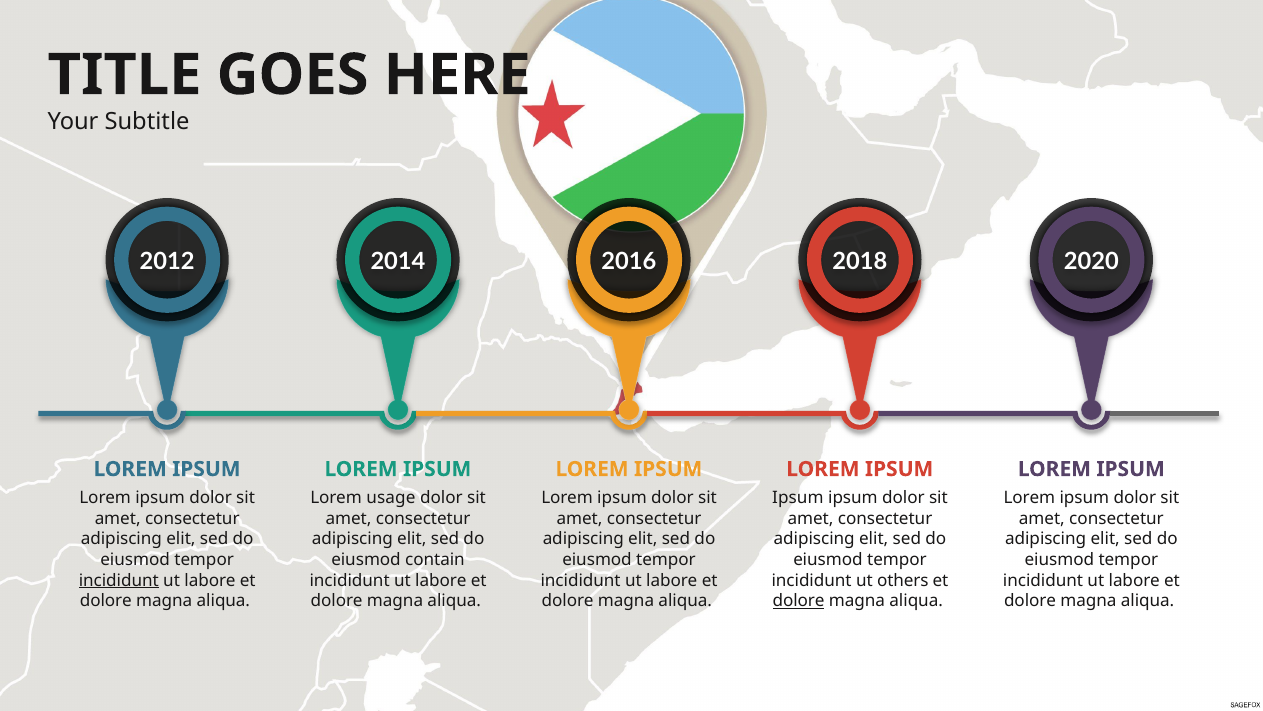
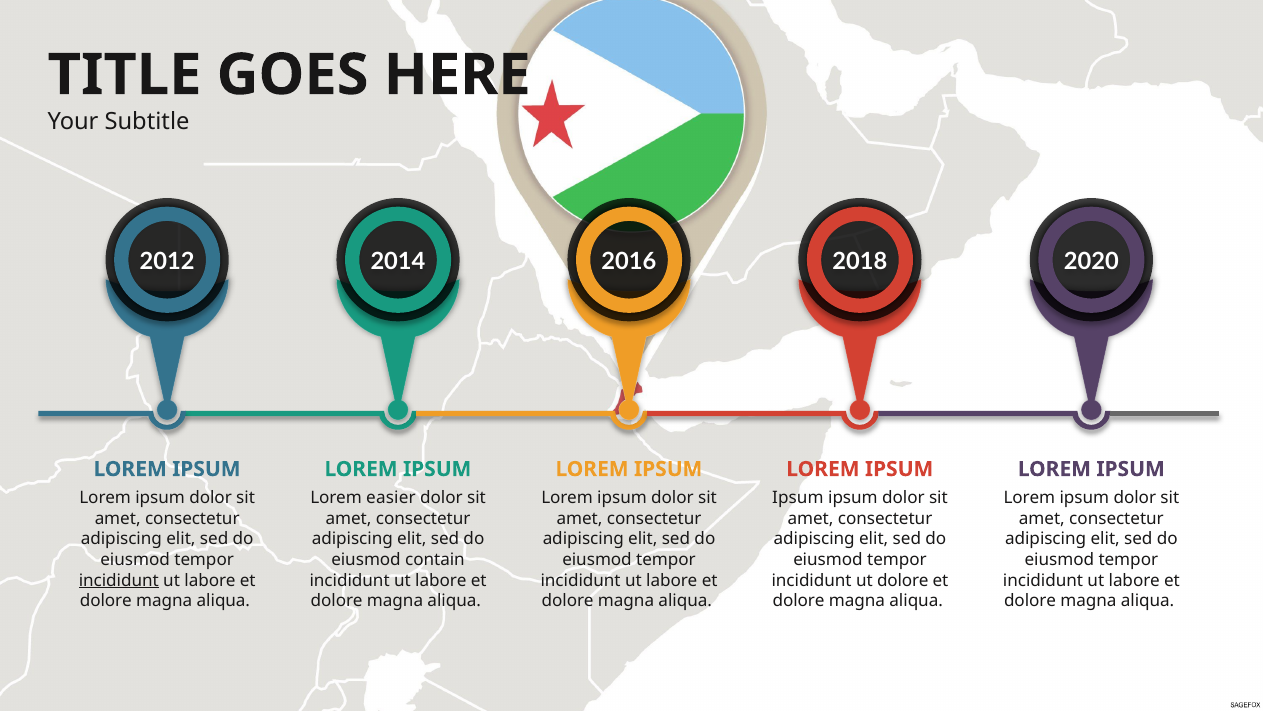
usage: usage -> easier (391, 498)
ut others: others -> dolore (903, 580)
dolore underline: present -> none (799, 600)
